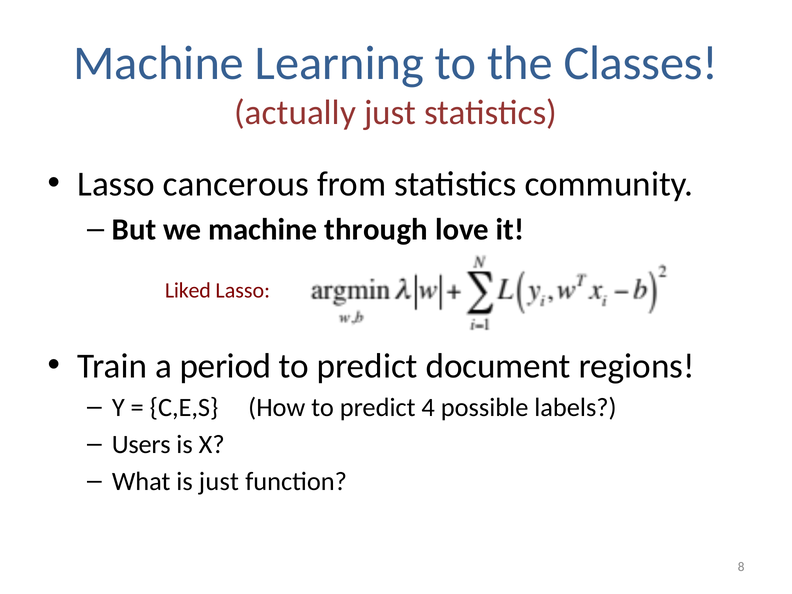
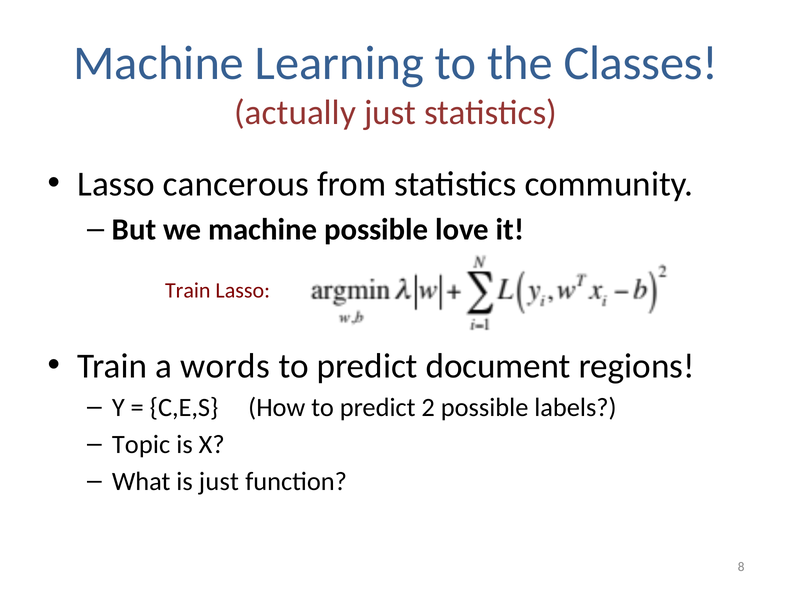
machine through: through -> possible (376, 230)
Liked: Liked -> Train (188, 290)
period: period -> words (225, 366)
4: 4 -> 2 (428, 408)
Users: Users -> Topic (141, 445)
